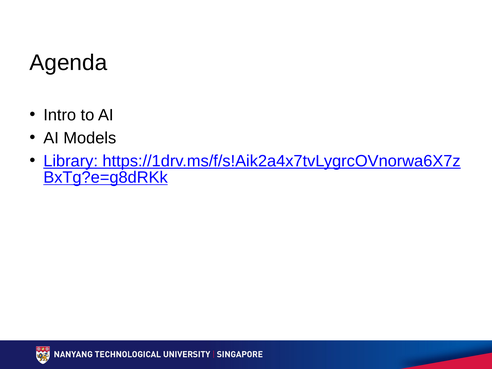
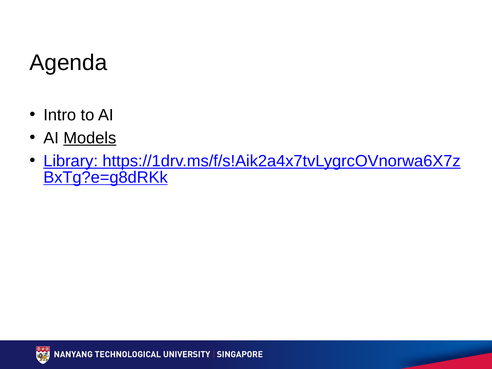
Models underline: none -> present (90, 138)
